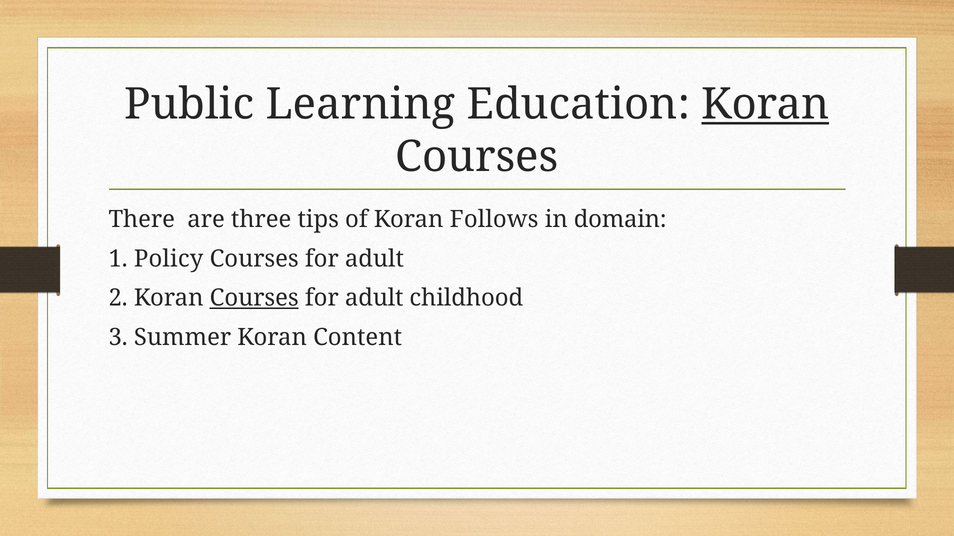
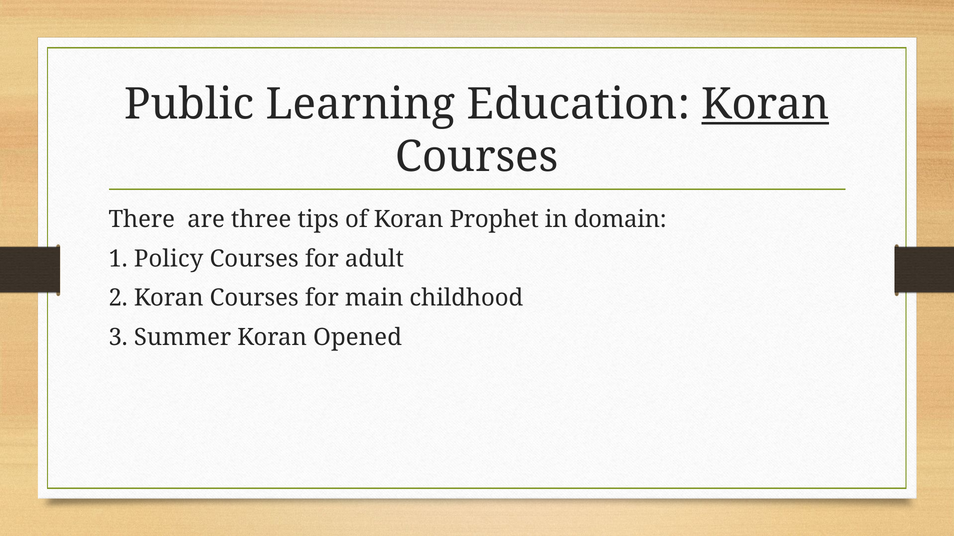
Follows: Follows -> Prophet (494, 220)
Courses underline: present -> none (254, 298)
adult: adult -> main (374, 298)
Content: Content -> Opened (358, 338)
